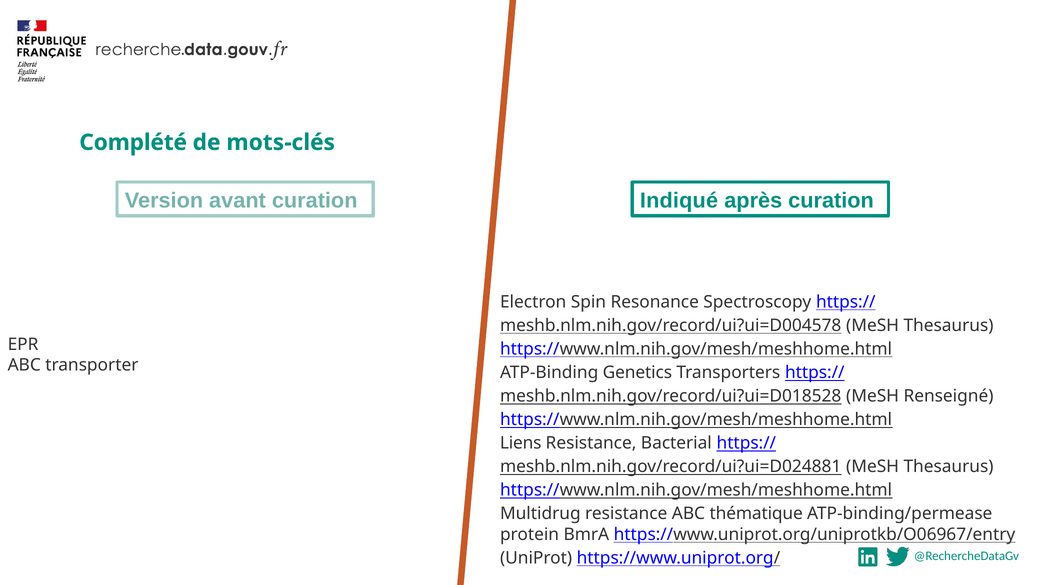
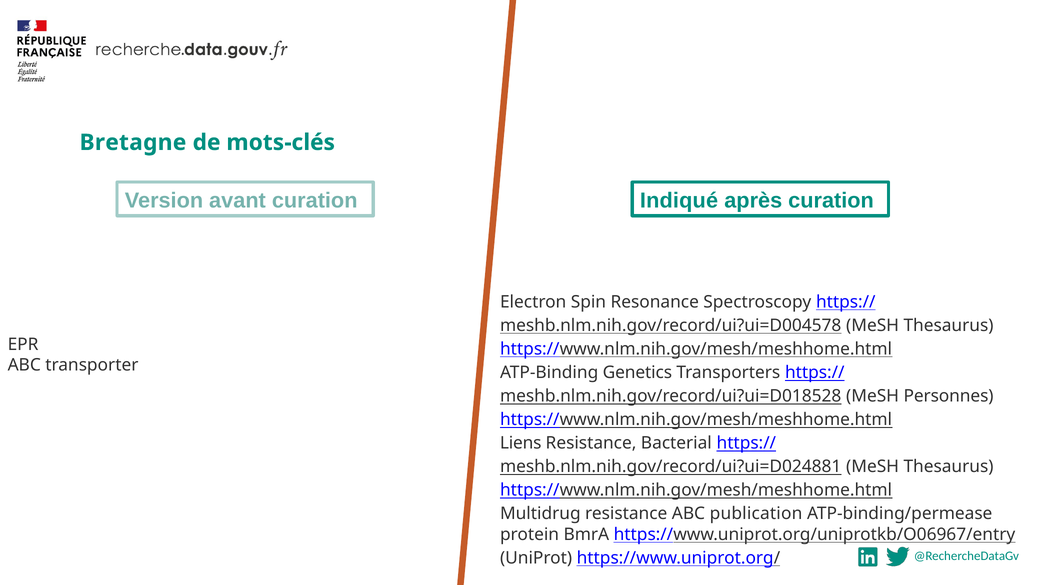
Complété: Complété -> Bretagne (133, 143)
Renseigné: Renseigné -> Personnes (949, 396)
thématique: thématique -> publication (756, 514)
